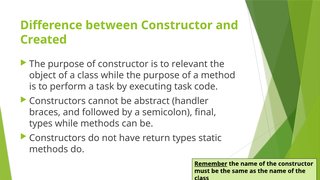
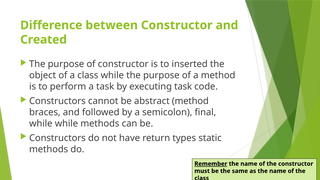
relevant: relevant -> inserted (190, 64)
abstract handler: handler -> method (190, 101)
types: types -> while (41, 124)
